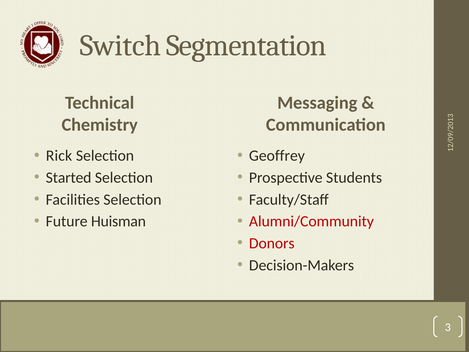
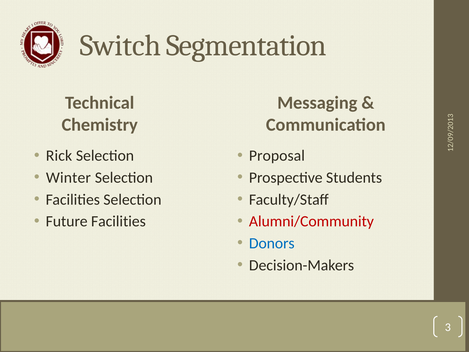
Geoffrey: Geoffrey -> Proposal (277, 156)
Started: Started -> Winter (68, 178)
Future Huisman: Huisman -> Facilities (118, 221)
Donors colour: red -> blue (272, 243)
